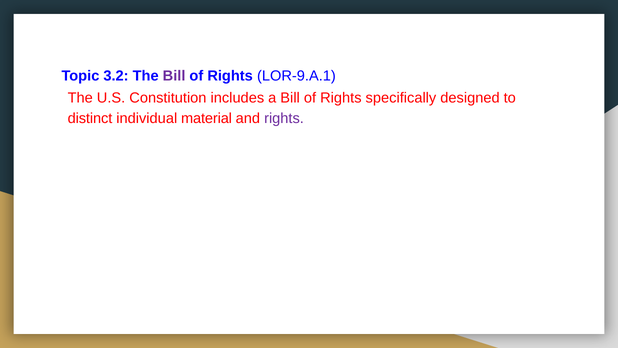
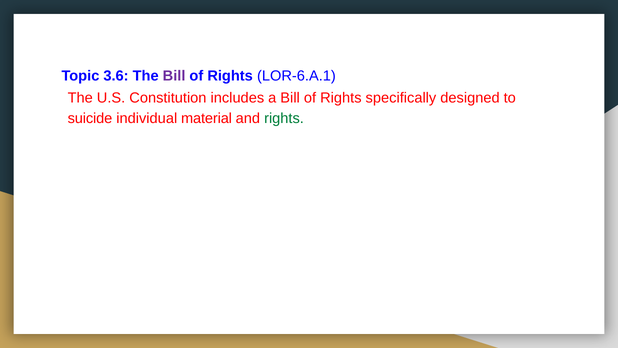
3.2: 3.2 -> 3.6 (116, 76)
LOR-9.A.1: LOR-9.A.1 -> LOR-6.A.1 (296, 76)
distinct: distinct -> suicide (90, 118)
rights colour: purple -> green (284, 118)
